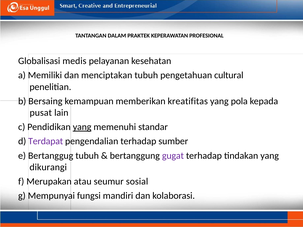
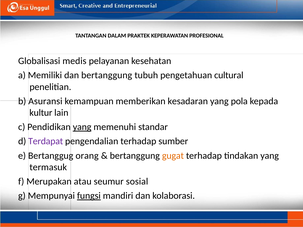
dan menciptakan: menciptakan -> bertanggung (107, 75)
Bersaing: Bersaing -> Asuransi (45, 101)
kreatifitas: kreatifitas -> kesadaran (188, 101)
pusat: pusat -> kultur (41, 113)
Bertanggug tubuh: tubuh -> orang (87, 156)
gugat colour: purple -> orange (173, 156)
dikurangi: dikurangi -> termasuk (48, 167)
fungsi underline: none -> present (89, 196)
